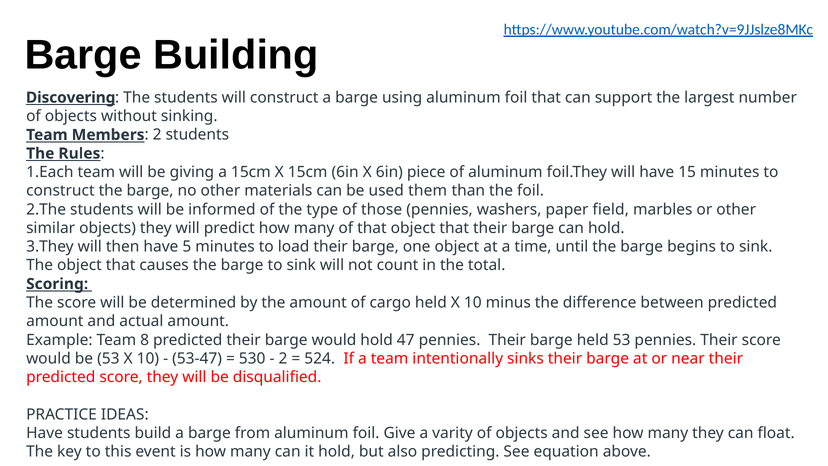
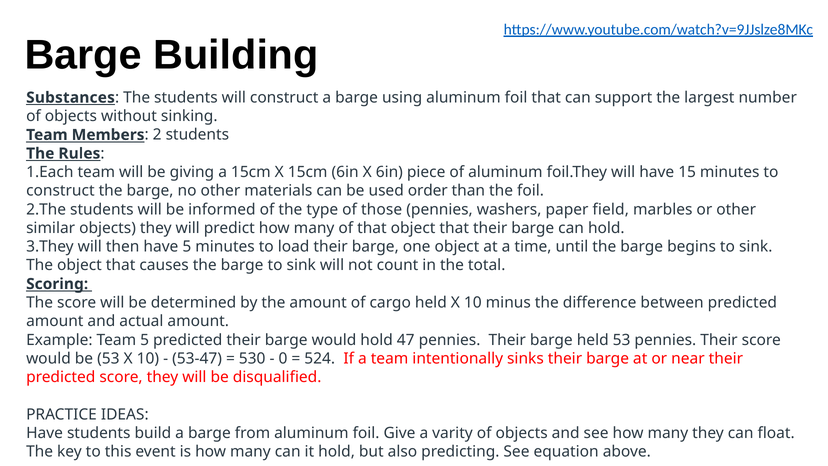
Discovering: Discovering -> Substances (71, 98)
them: them -> order (428, 191)
Team 8: 8 -> 5 (145, 340)
2: 2 -> 0 (283, 358)
